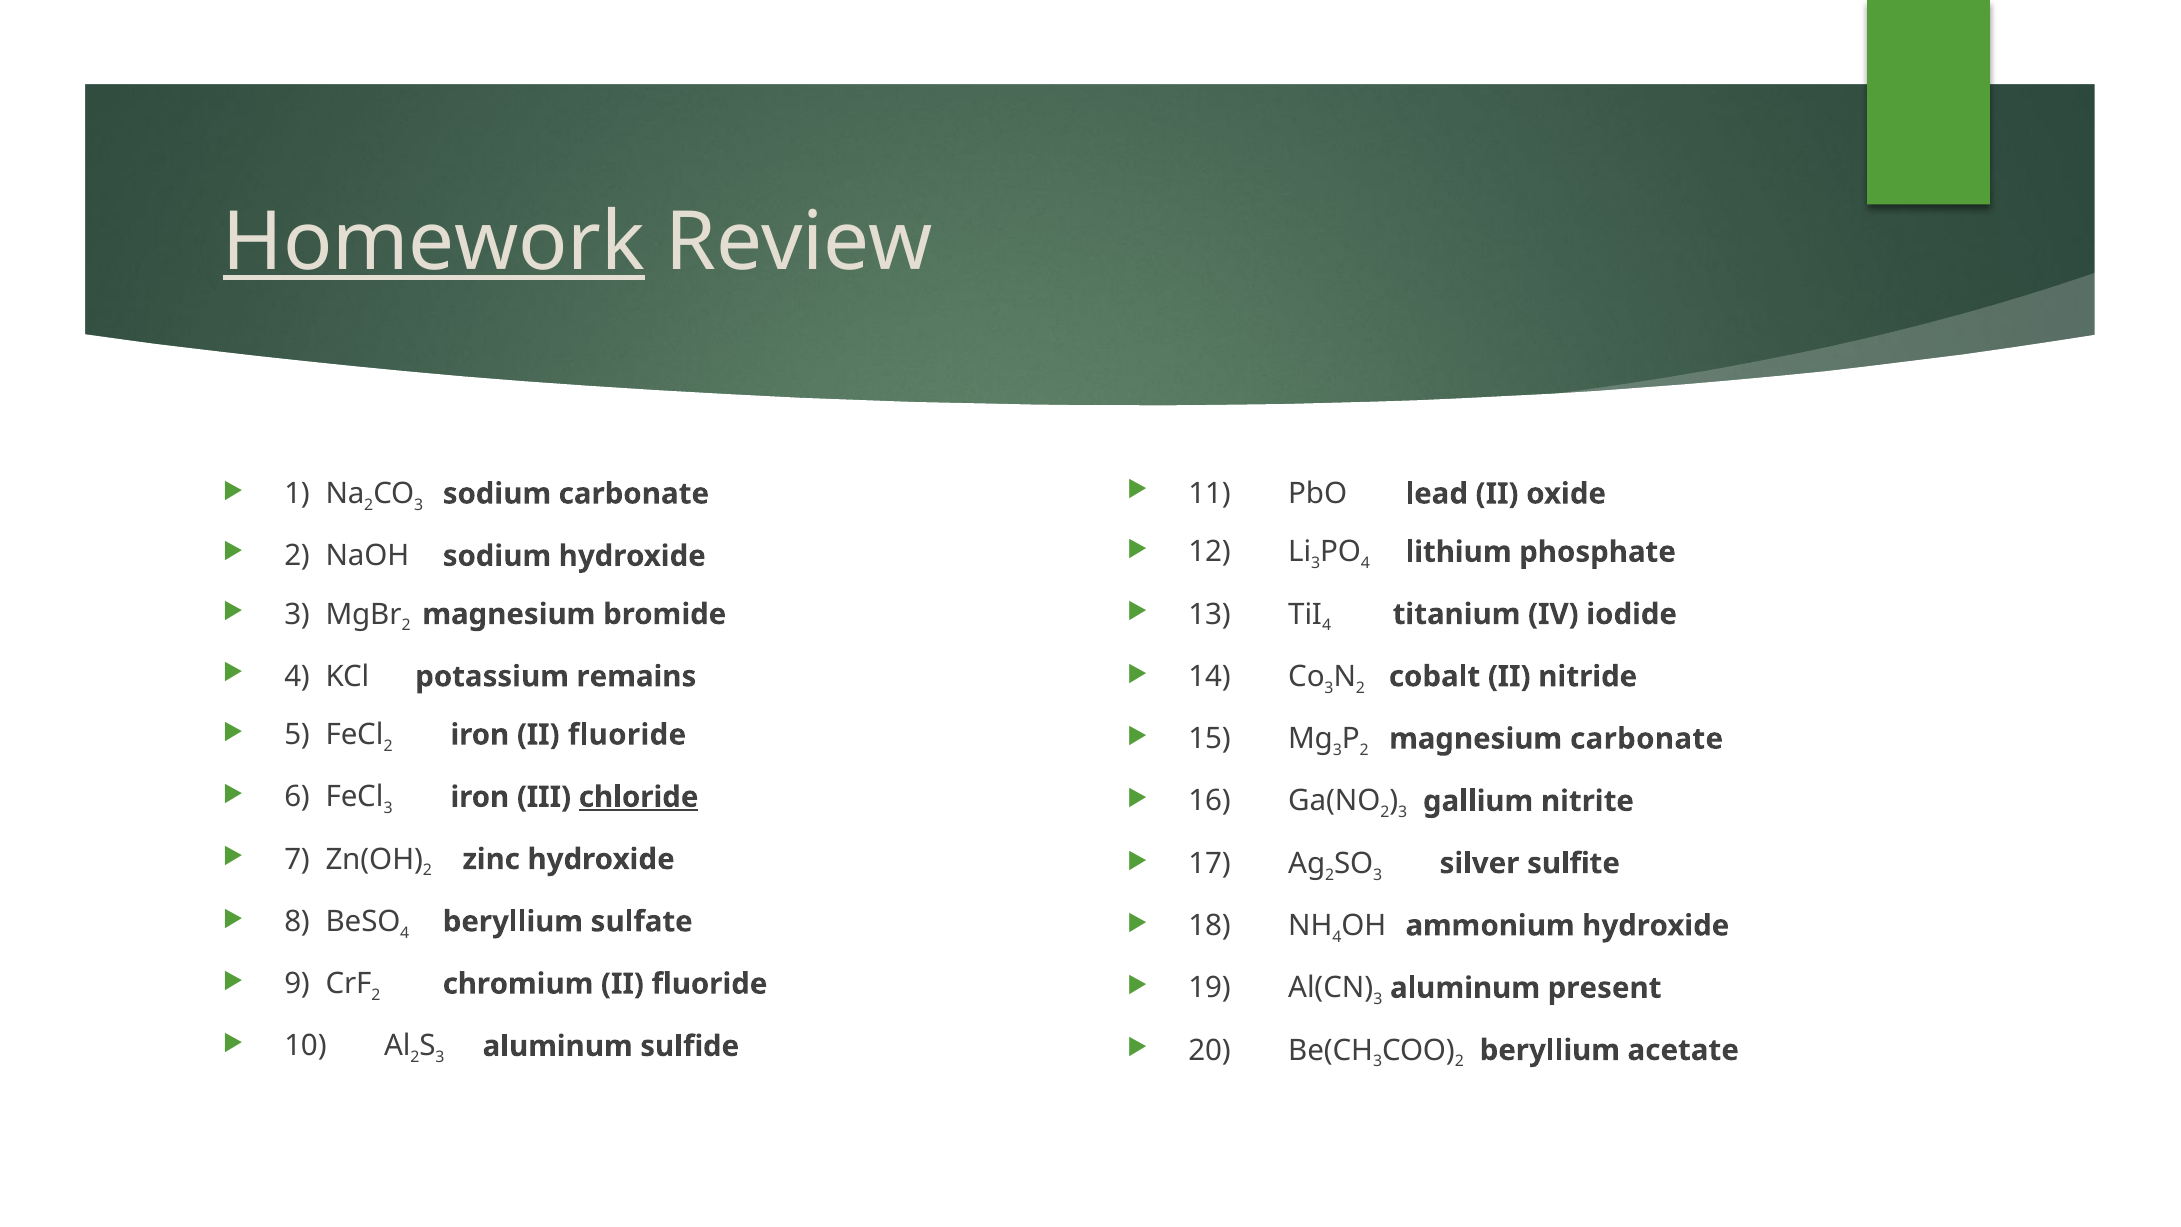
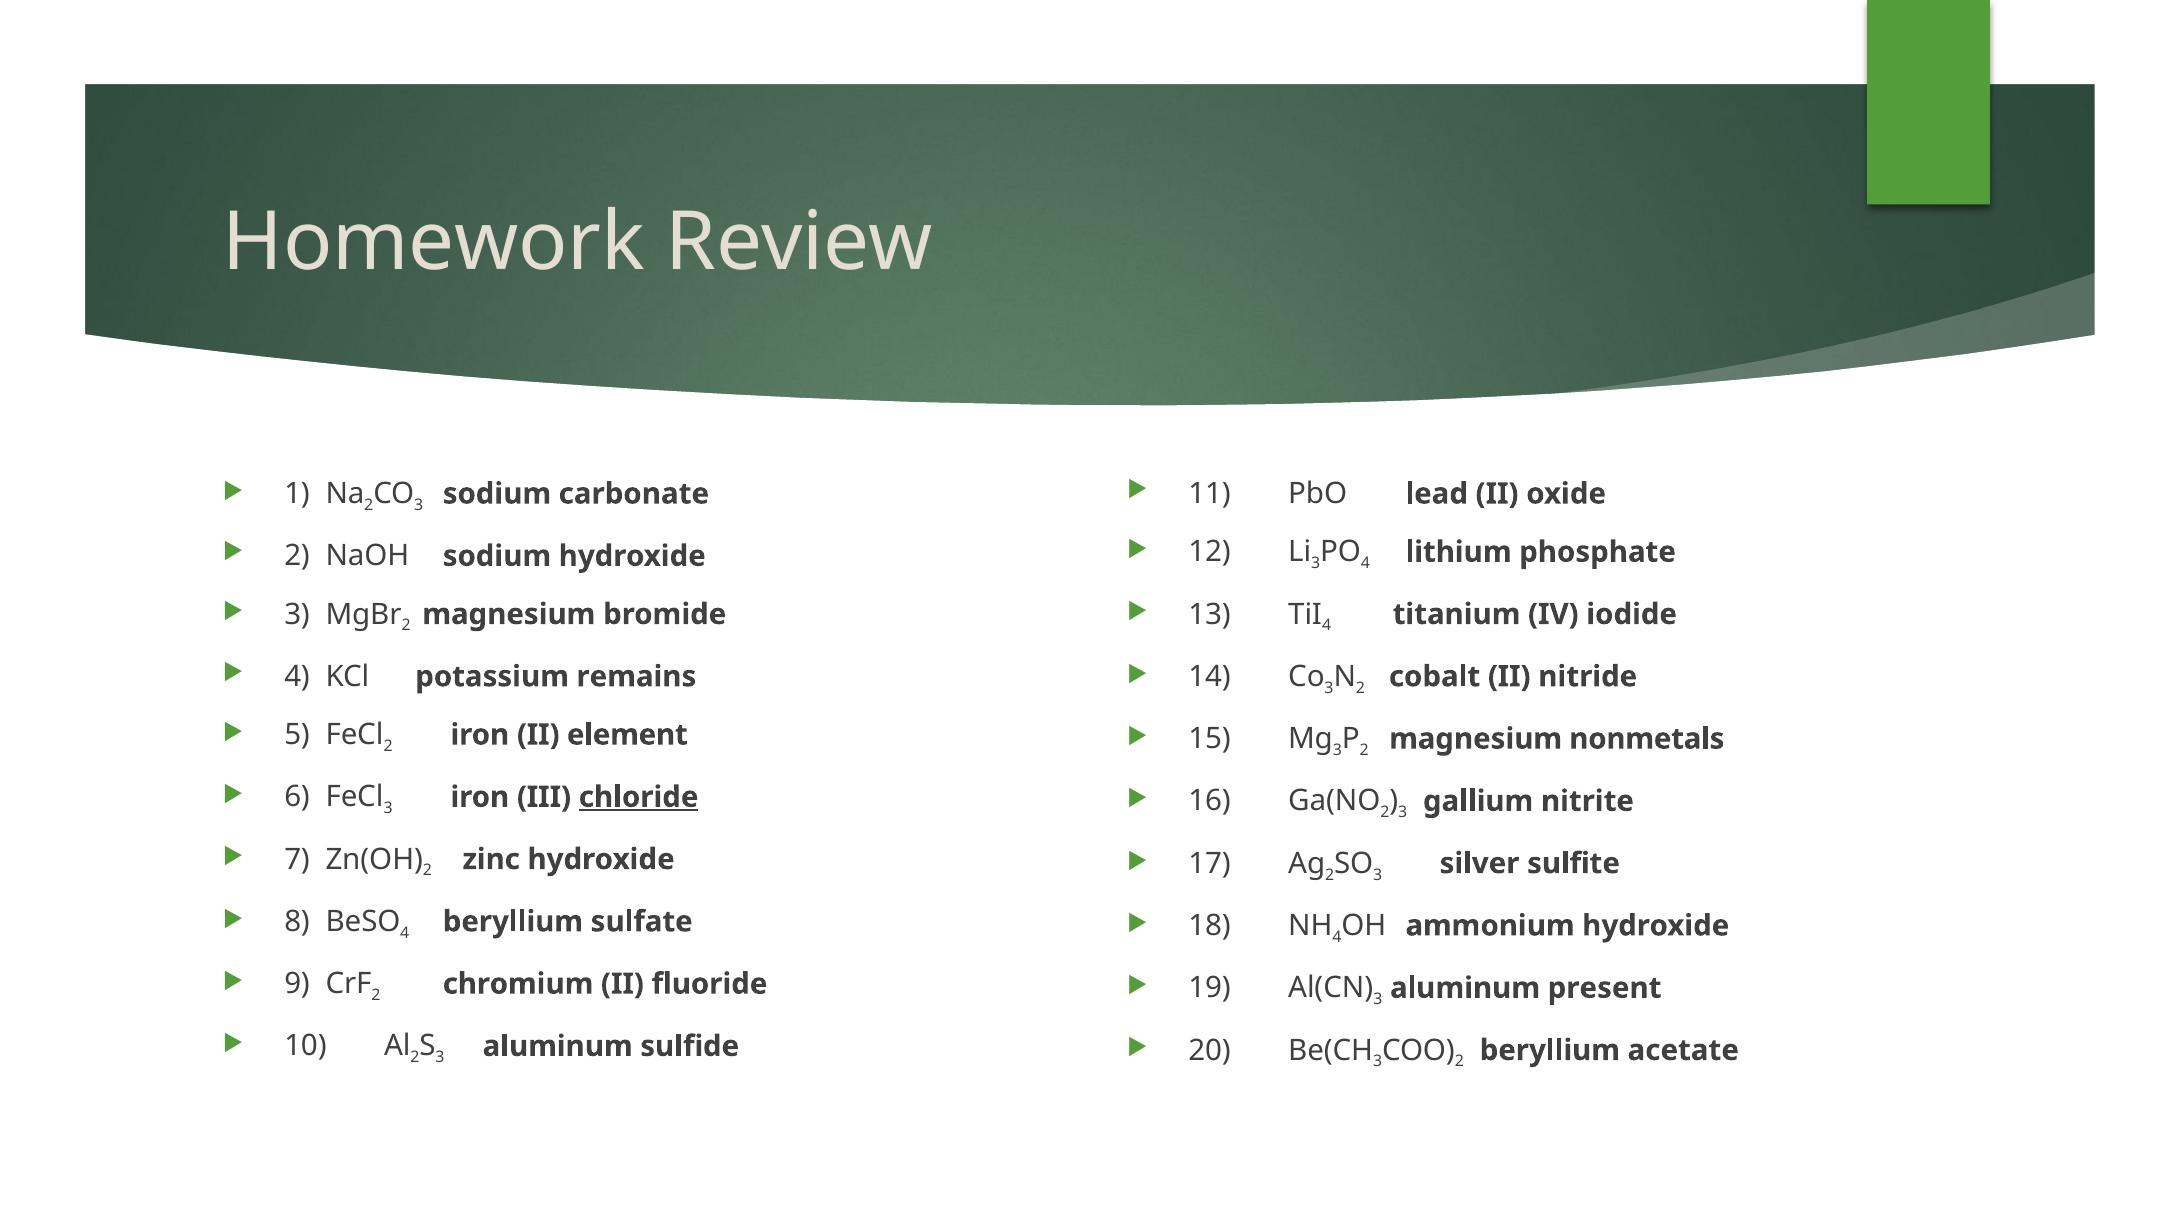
Homework underline: present -> none (434, 242)
iron II fluoride: fluoride -> element (627, 735)
magnesium carbonate: carbonate -> nonmetals (1647, 739)
